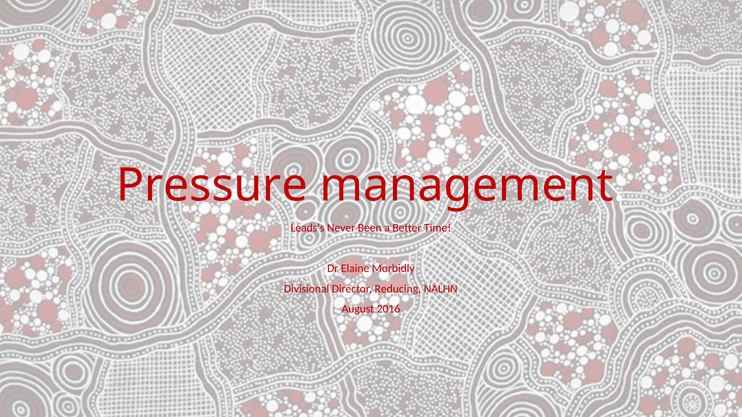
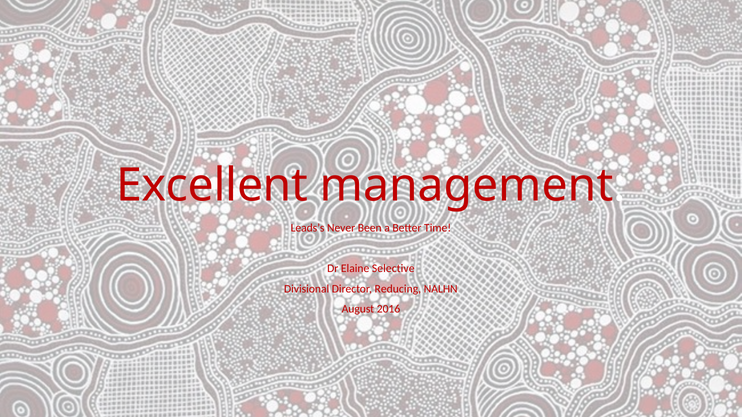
Pressure: Pressure -> Excellent (212, 185)
Morbidly: Morbidly -> Selective (393, 269)
